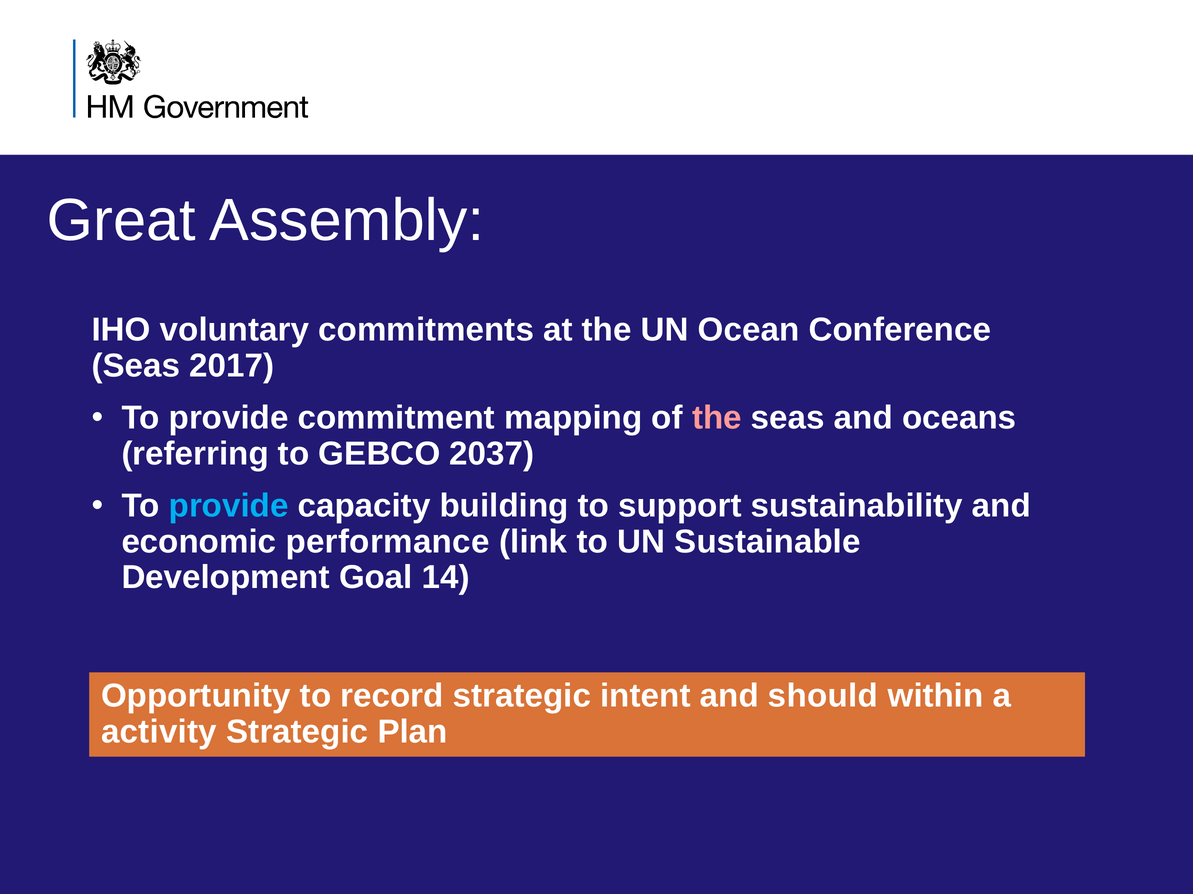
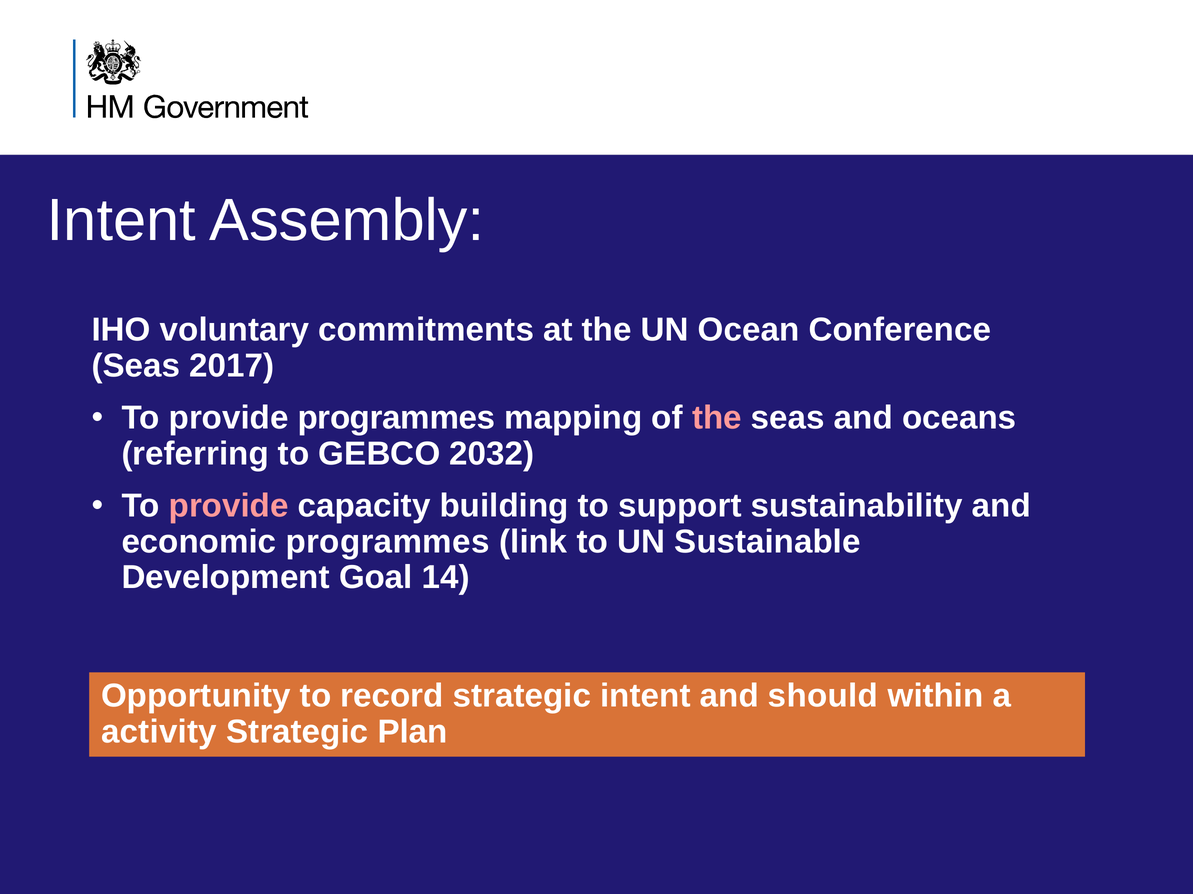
Great: Great -> Intent (121, 221)
provide commitment: commitment -> programmes (396, 418)
2037: 2037 -> 2032 (492, 454)
provide colour: light blue -> pink (229, 506)
economic performance: performance -> programmes (388, 542)
